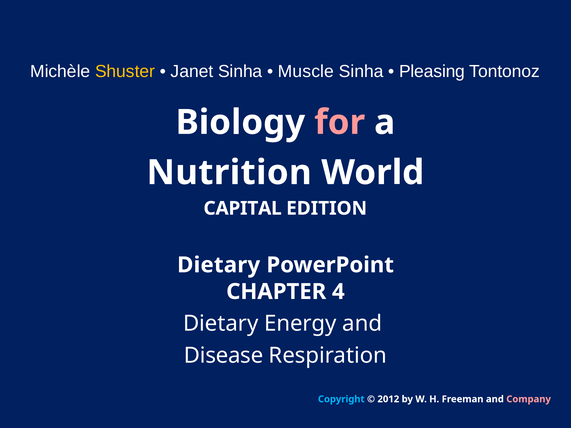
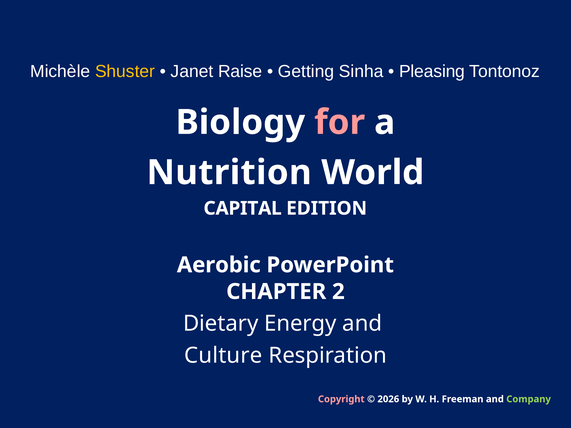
Janet Sinha: Sinha -> Raise (240, 72)
Muscle: Muscle -> Getting (306, 72)
Dietary: Dietary -> Aerobic (219, 265)
4: 4 -> 2 (338, 292)
Disease: Disease -> Culture (223, 356)
Copyright colour: light blue -> pink (341, 399)
2012: 2012 -> 2026 (388, 399)
Company colour: pink -> light green (529, 399)
